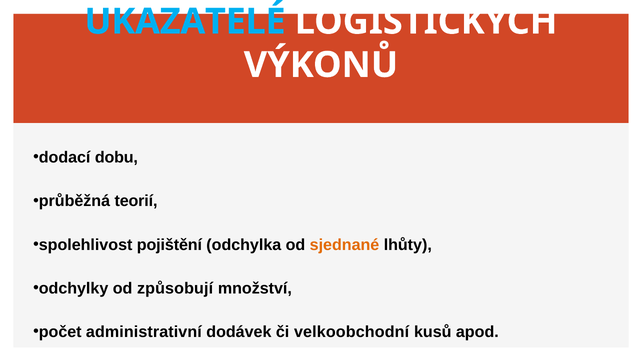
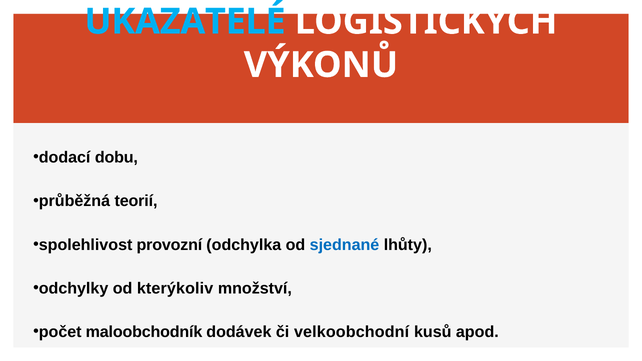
pojištění: pojištění -> provozní (169, 245)
sjednané colour: orange -> blue (345, 245)
způsobují: způsobují -> kterýkoliv (175, 288)
administrativní: administrativní -> maloobchodník (144, 332)
